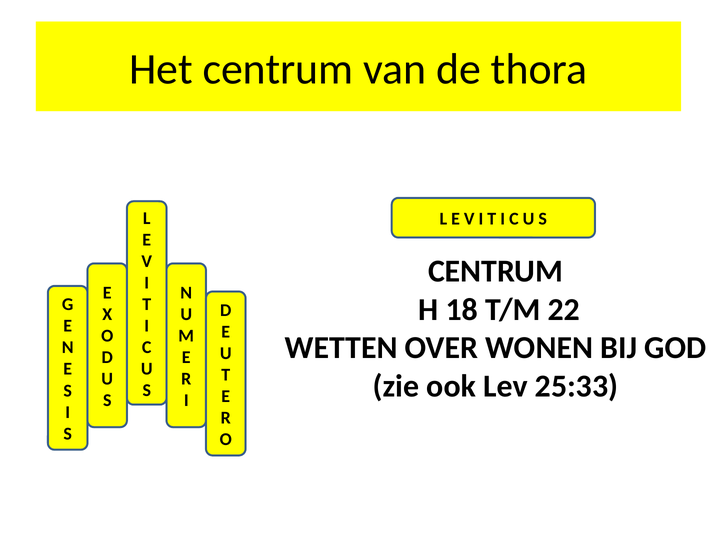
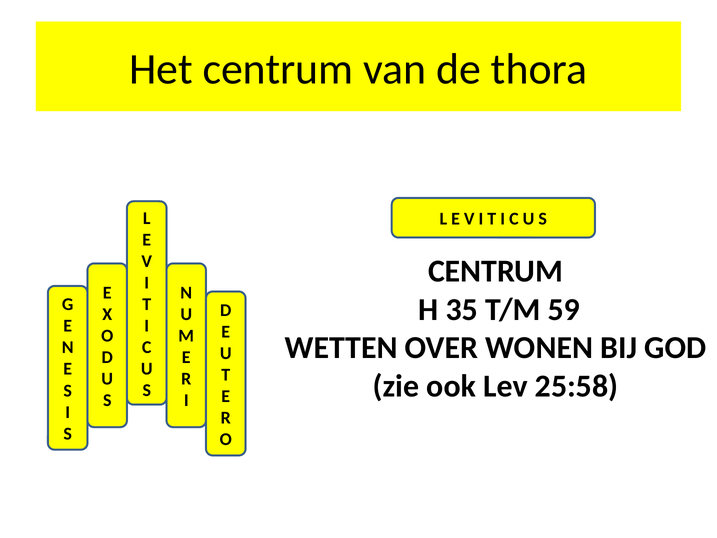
18: 18 -> 35 (462, 309)
22: 22 -> 59 (564, 309)
25:33: 25:33 -> 25:58 (576, 386)
